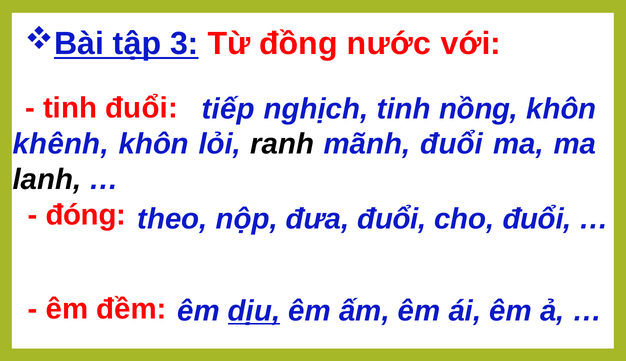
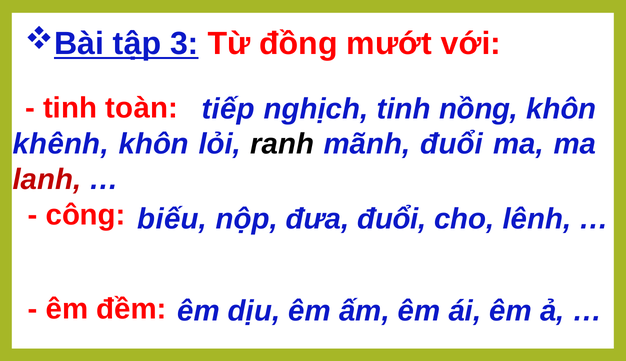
nước: nước -> mướt (389, 44)
tinh đuổi: đuổi -> toàn (142, 108)
lanh colour: black -> red (47, 180)
đóng: đóng -> công (86, 215)
theo: theo -> biếu (172, 219)
cho đuổi: đuổi -> lênh (537, 219)
dịu underline: present -> none (254, 311)
